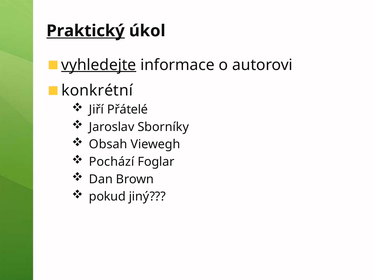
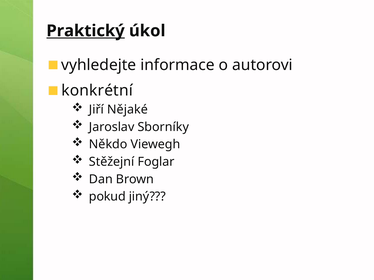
vyhledejte underline: present -> none (99, 65)
Přátelé: Přátelé -> Nějaké (128, 110)
Obsah: Obsah -> Někdo (108, 145)
Pochází: Pochází -> Stěžejní (112, 162)
